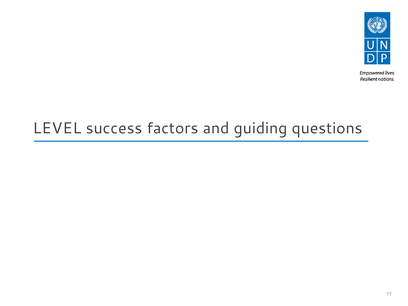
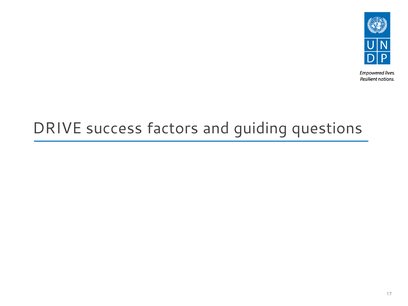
LEVEL: LEVEL -> DRIVE (57, 128)
